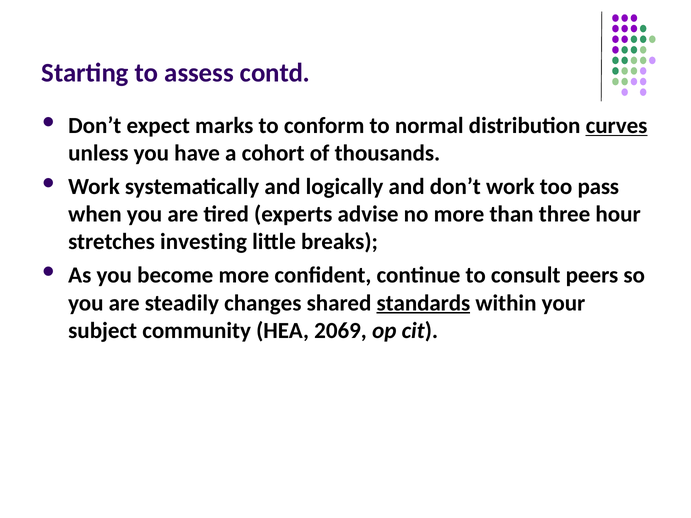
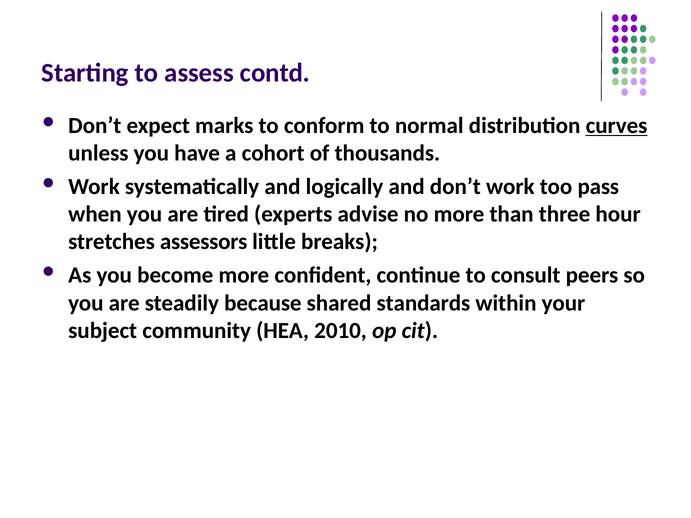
investing: investing -> assessors (204, 242)
changes: changes -> because (263, 303)
standards underline: present -> none (423, 303)
2069: 2069 -> 2010 (340, 331)
